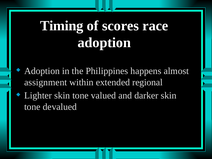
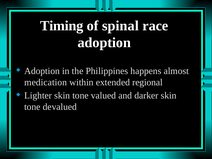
scores: scores -> spinal (120, 26)
assignment: assignment -> medication (46, 82)
